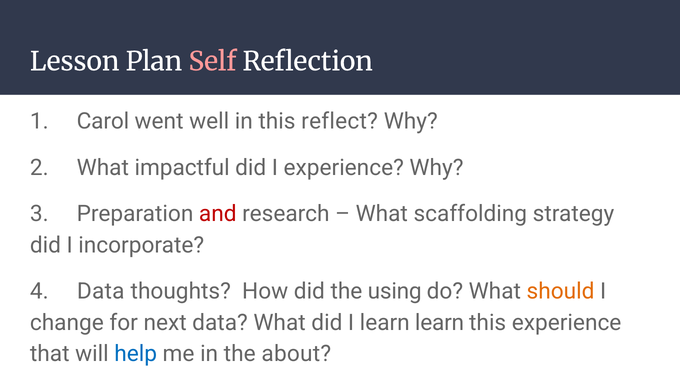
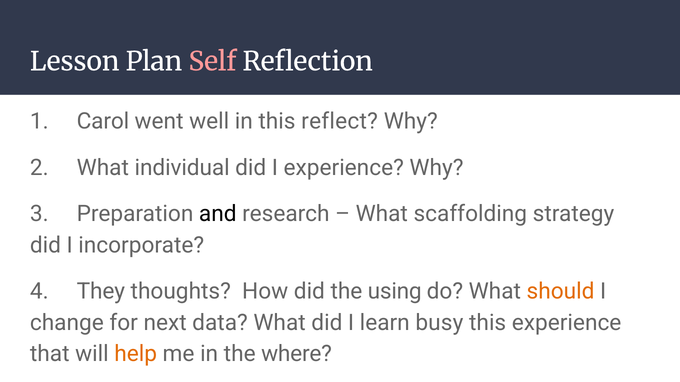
impactful: impactful -> individual (182, 168)
and colour: red -> black (218, 214)
4 Data: Data -> They (101, 292)
learn learn: learn -> busy (439, 323)
help colour: blue -> orange (136, 354)
about: about -> where (297, 354)
